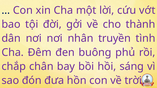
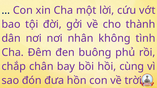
truyền: truyền -> không (114, 38)
sáng: sáng -> cùng (132, 67)
